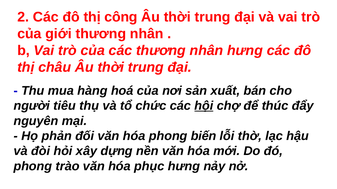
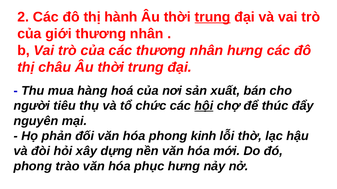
công: công -> hành (121, 17)
trung underline: none -> present (213, 17)
biến: biến -> kinh (204, 136)
